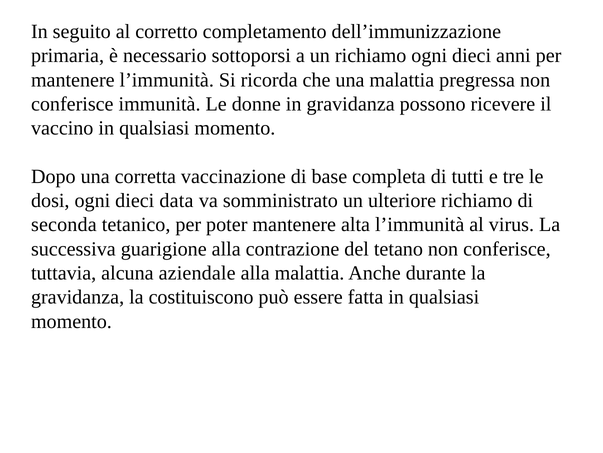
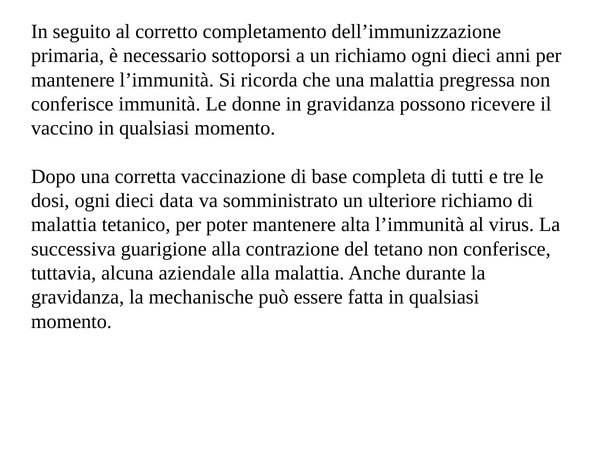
seconda: seconda -> malattia (64, 224)
costituiscono: costituiscono -> mechanische (201, 297)
